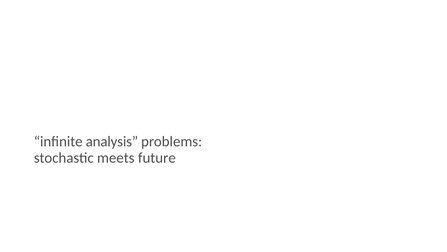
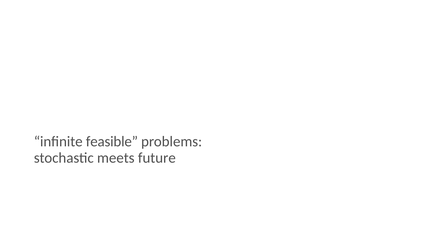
analysis: analysis -> feasible (112, 141)
